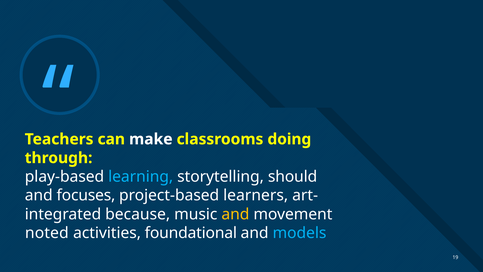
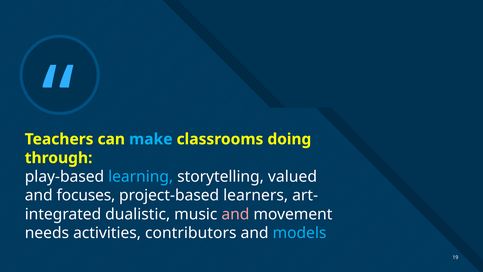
make colour: white -> light blue (151, 139)
should: should -> valued (292, 177)
because: because -> dualistic (138, 214)
and colour: yellow -> pink (235, 214)
noted: noted -> needs (47, 233)
foundational: foundational -> contributors (191, 233)
